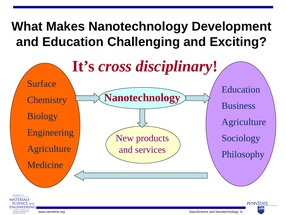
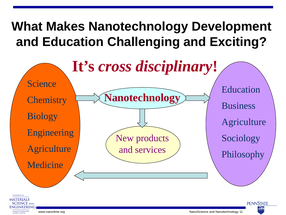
Surface: Surface -> Science (42, 84)
